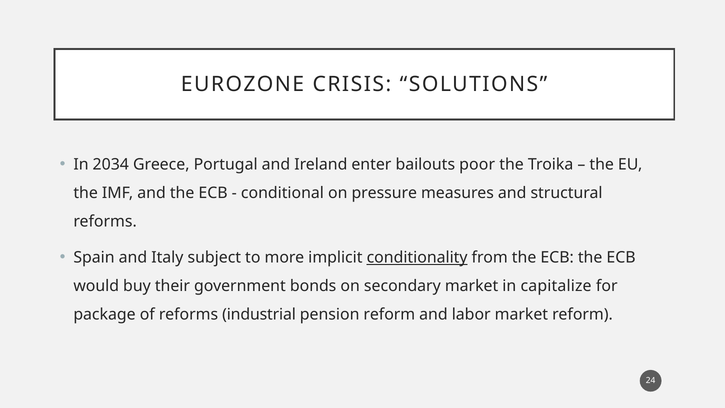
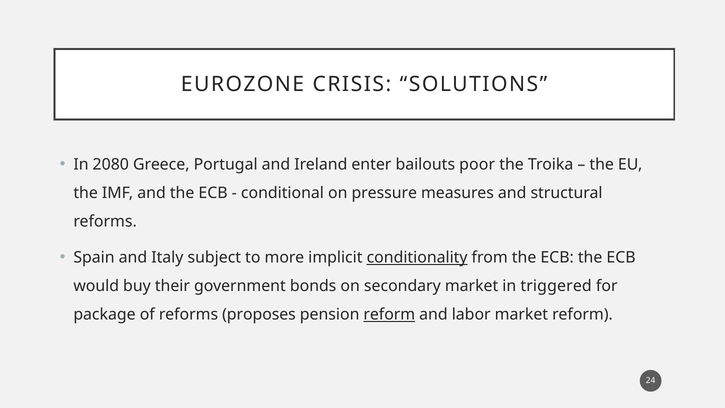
2034: 2034 -> 2080 (111, 164)
capitalize: capitalize -> triggered (556, 286)
industrial: industrial -> proposes (259, 314)
reform underline: none -> present (389, 314)
